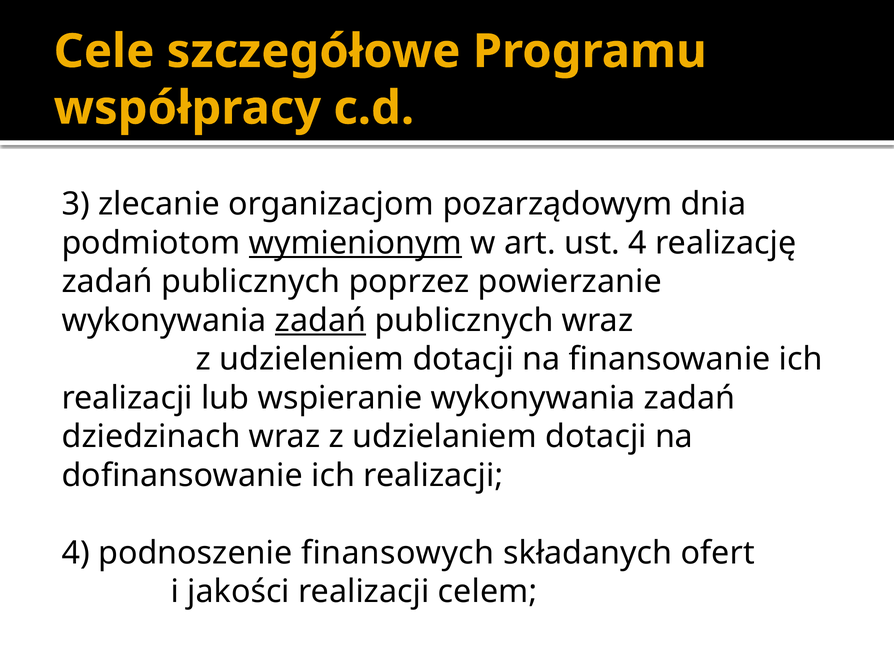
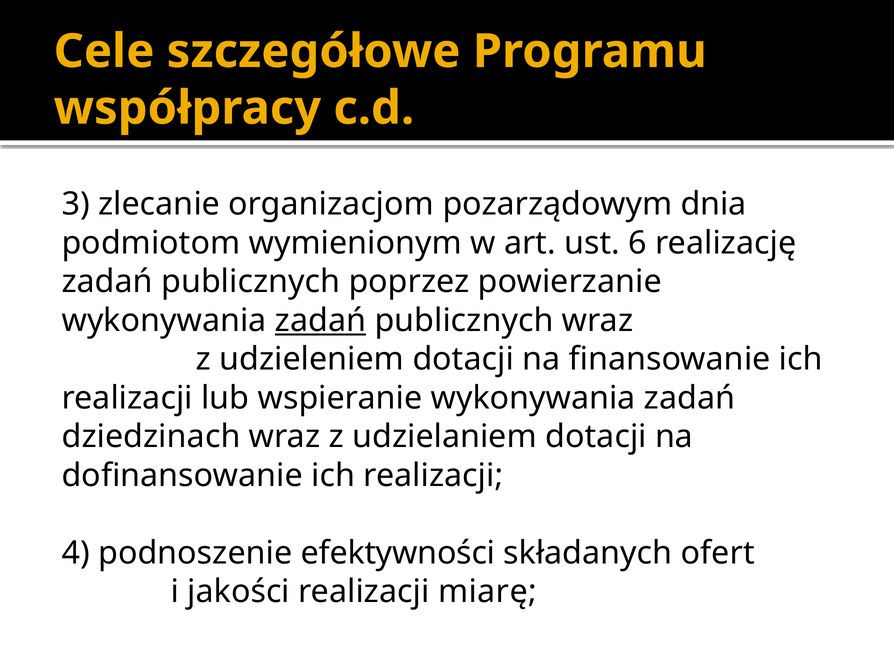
wymienionym underline: present -> none (355, 243)
ust 4: 4 -> 6 (638, 243)
finansowych: finansowych -> efektywności (398, 553)
celem: celem -> miarę (487, 591)
